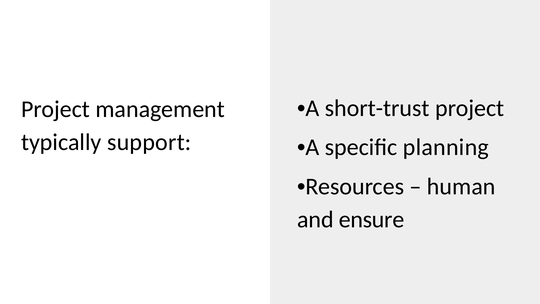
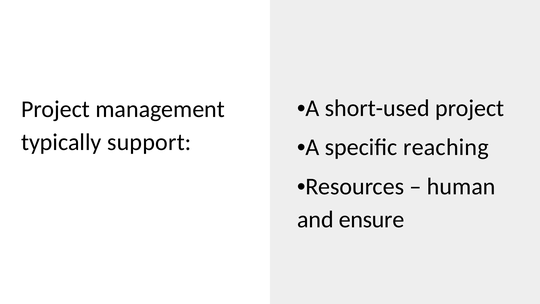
short-trust: short-trust -> short-used (377, 108)
planning: planning -> reaching (446, 147)
